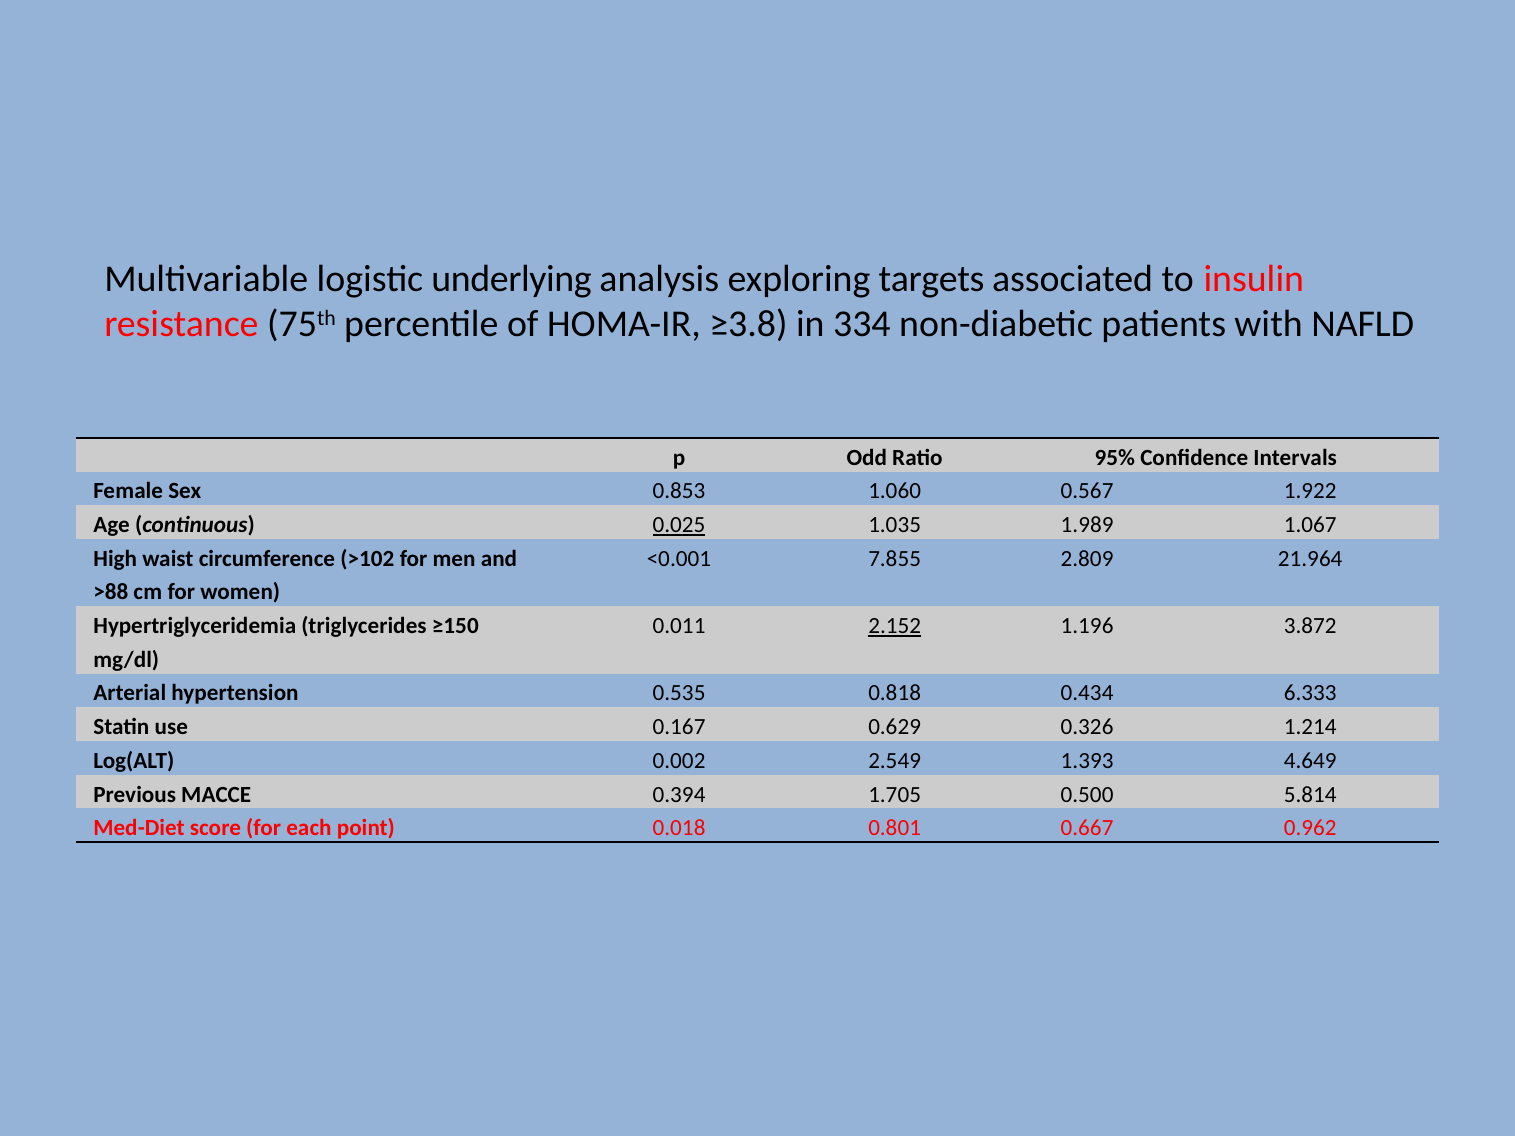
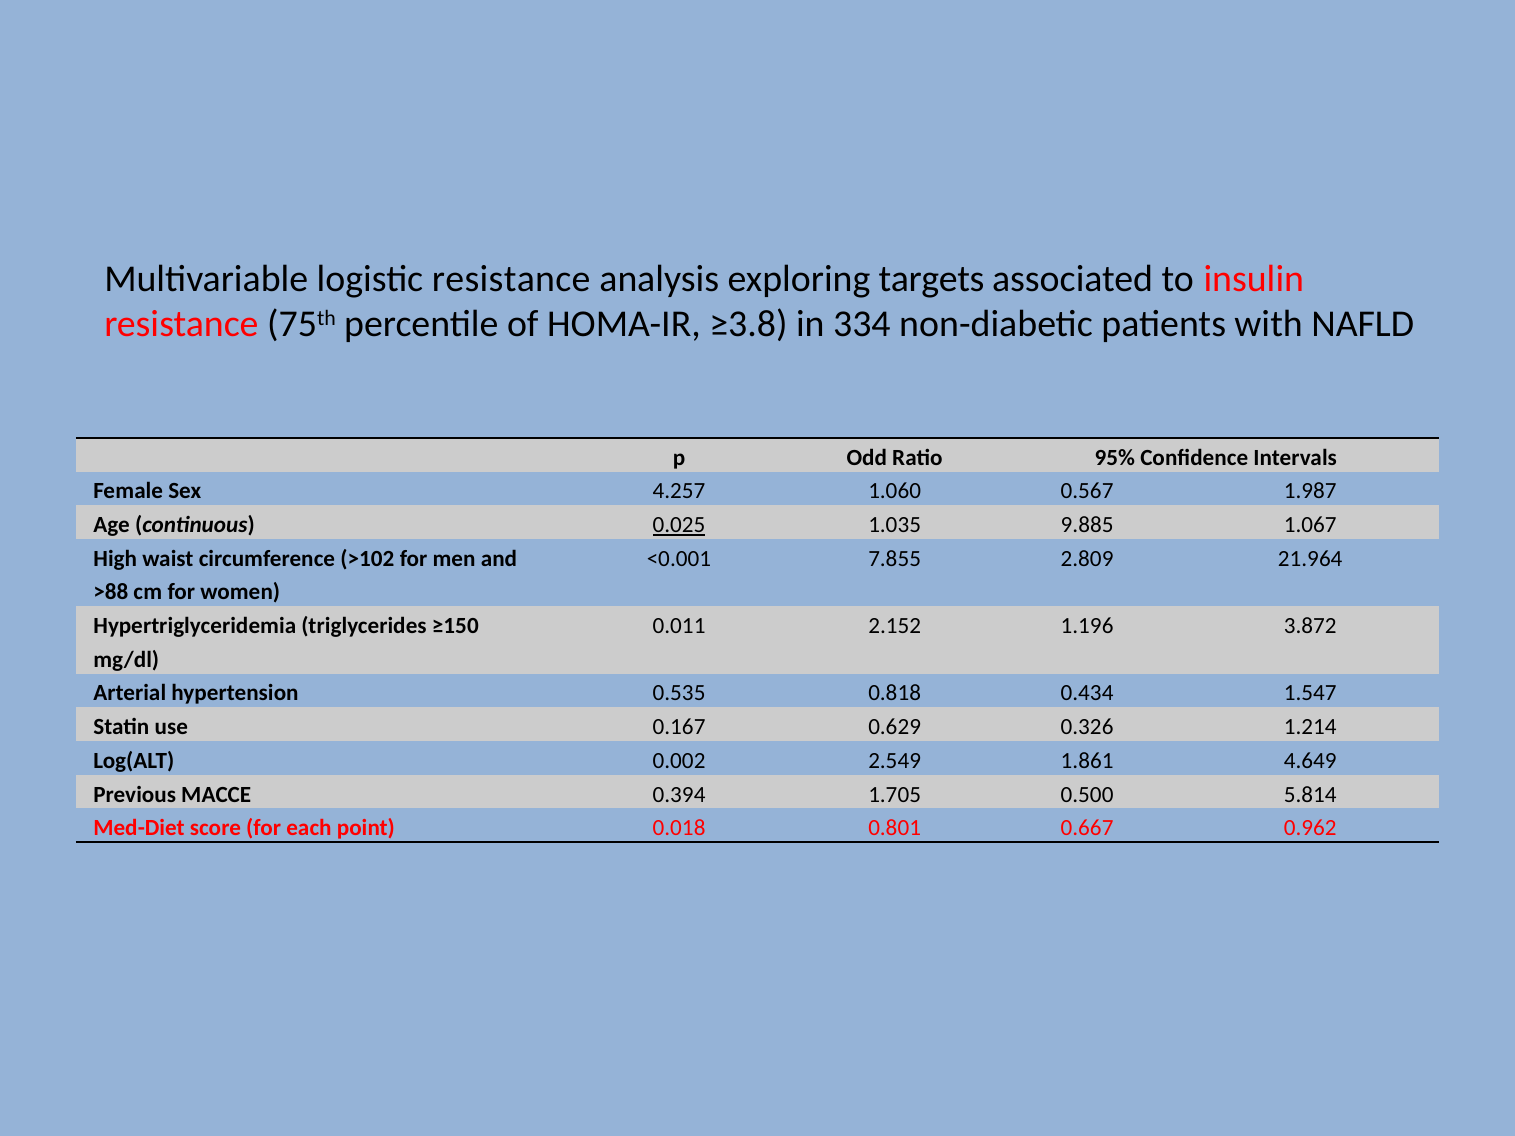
logistic underlying: underlying -> resistance (511, 279)
0.853: 0.853 -> 4.257 (679, 491)
1.922: 1.922 -> 1.987 (1310, 491)
1.989: 1.989 -> 9.885 (1087, 525)
2.152 underline: present -> none (895, 626)
6.333: 6.333 -> 1.547 (1310, 693)
1.393: 1.393 -> 1.861 (1087, 761)
